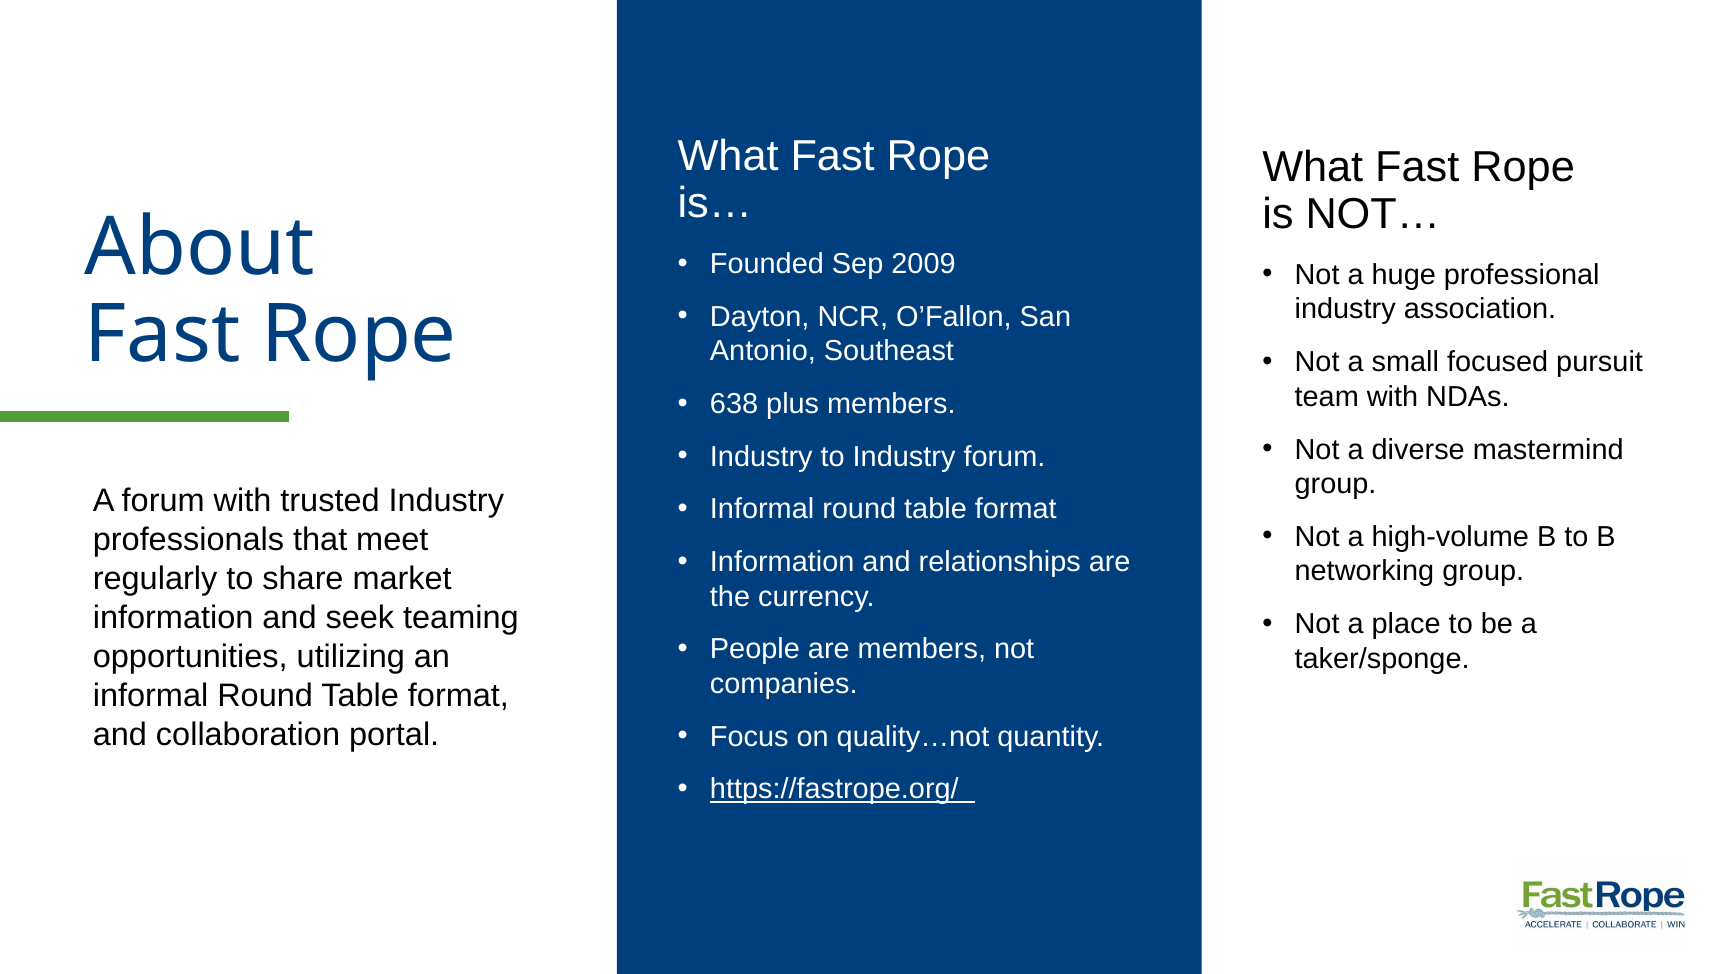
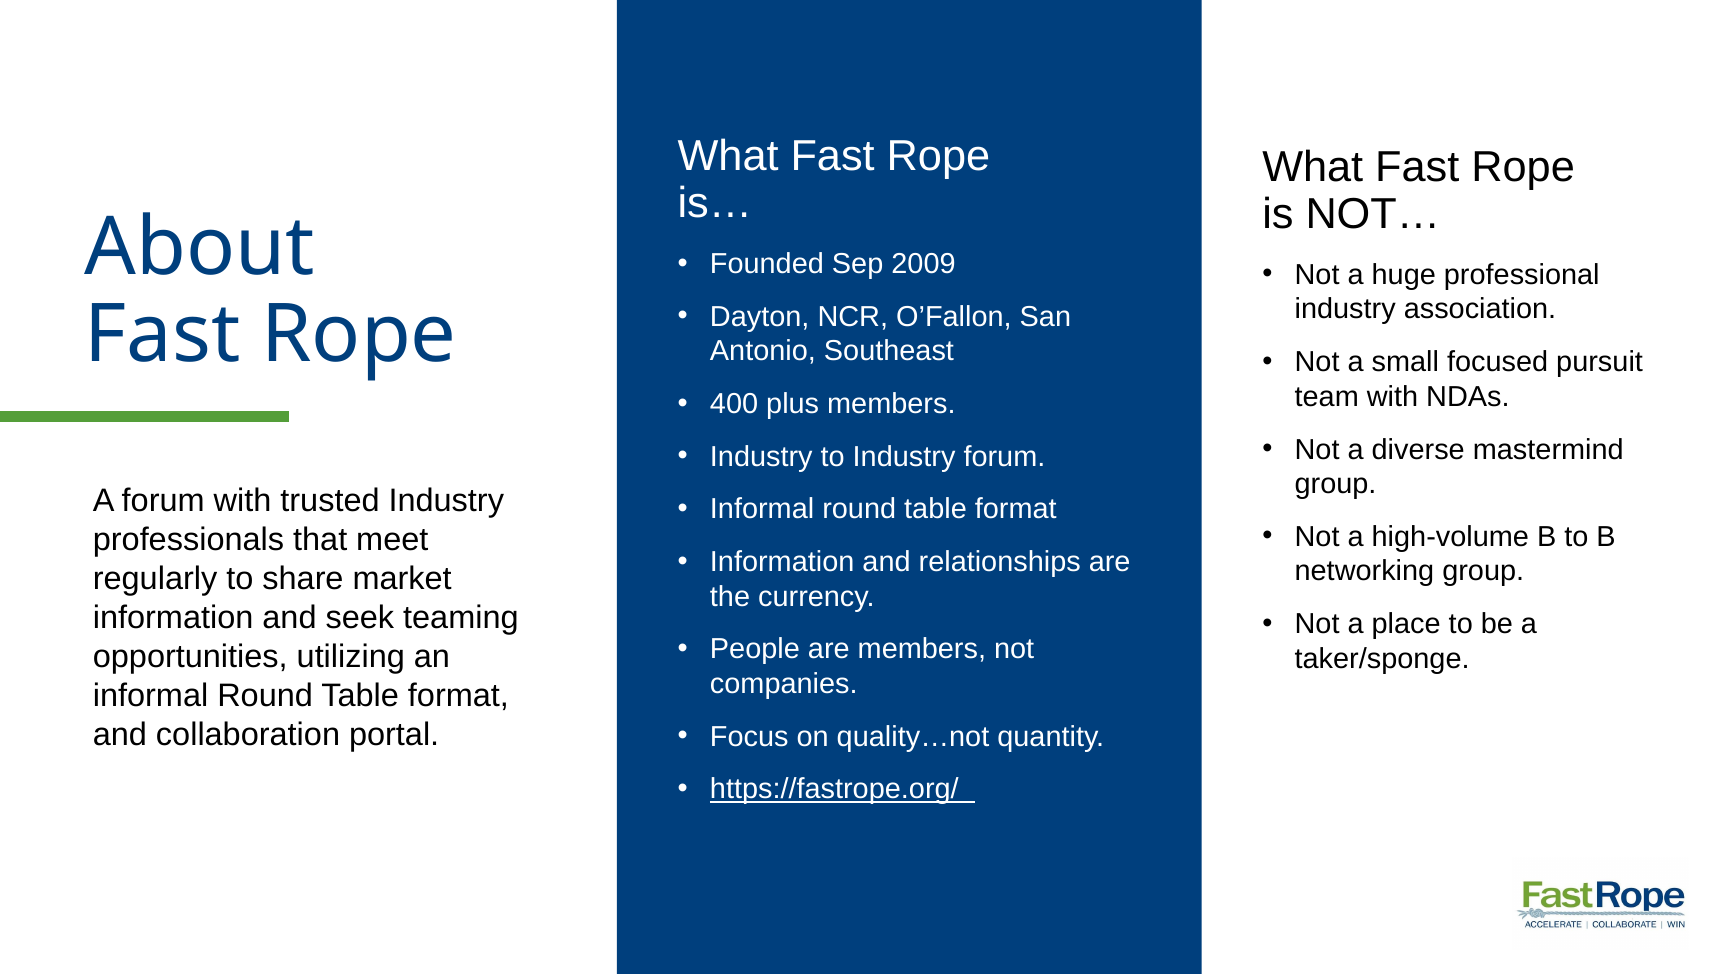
638: 638 -> 400 (734, 404)
